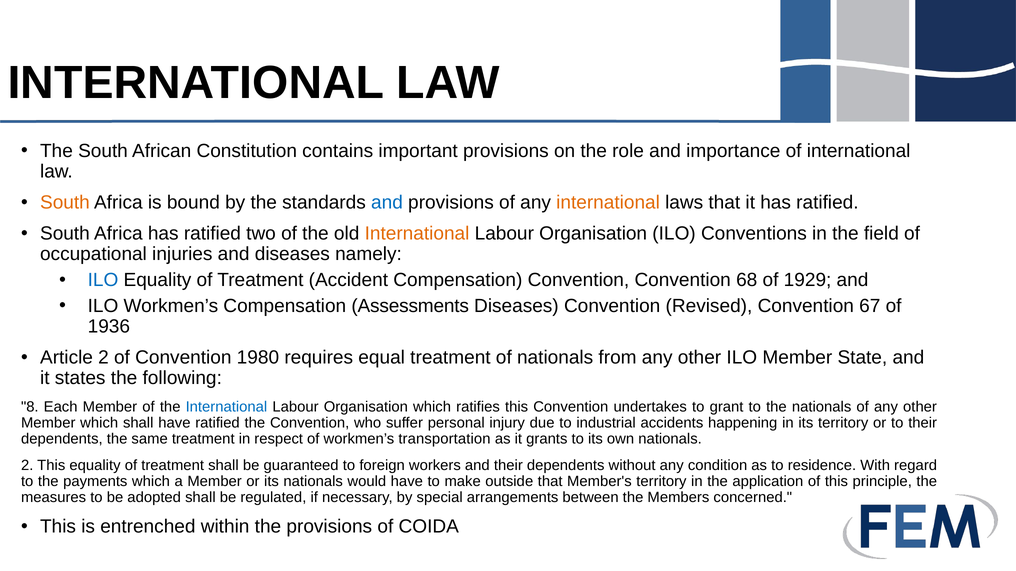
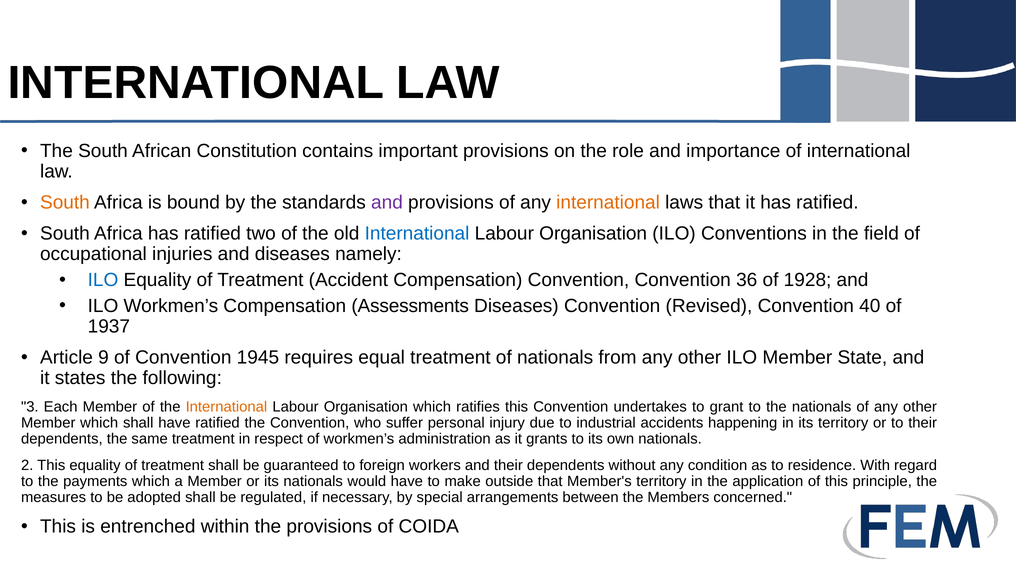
and colour: blue -> purple (387, 203)
International colour: orange -> blue (417, 234)
68: 68 -> 36 (747, 280)
1929: 1929 -> 1928 (808, 280)
67: 67 -> 40 (870, 306)
1936: 1936 -> 1937 (109, 327)
Article 2: 2 -> 9 (103, 358)
1980: 1980 -> 1945 (258, 358)
8: 8 -> 3 (30, 407)
International colour: blue -> orange (226, 407)
transportation: transportation -> administration (445, 439)
